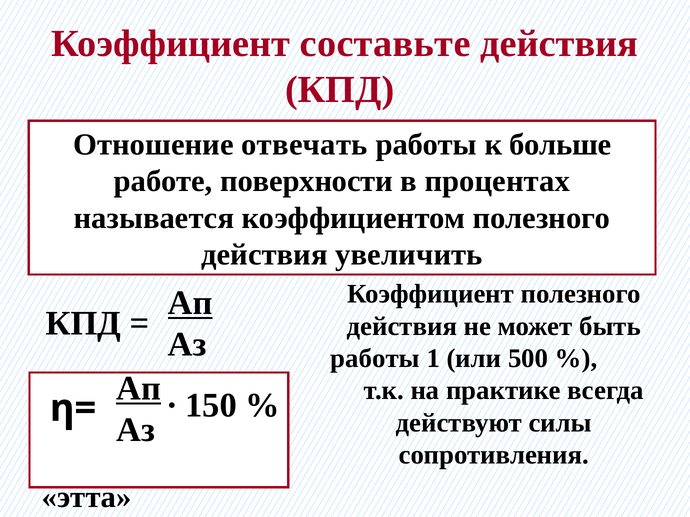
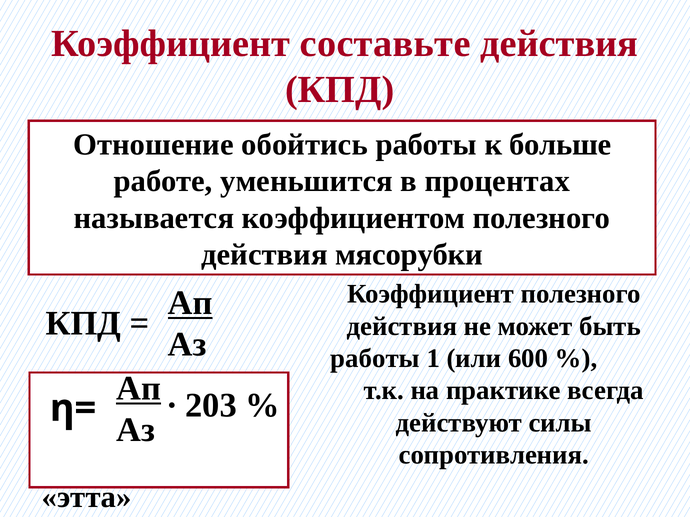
отвечать: отвечать -> обойтись (305, 145)
поверхности: поверхности -> уменьшится (306, 181)
увеличить: увеличить -> мясорубки (409, 255)
500: 500 -> 600 (528, 359)
150: 150 -> 203 (211, 406)
